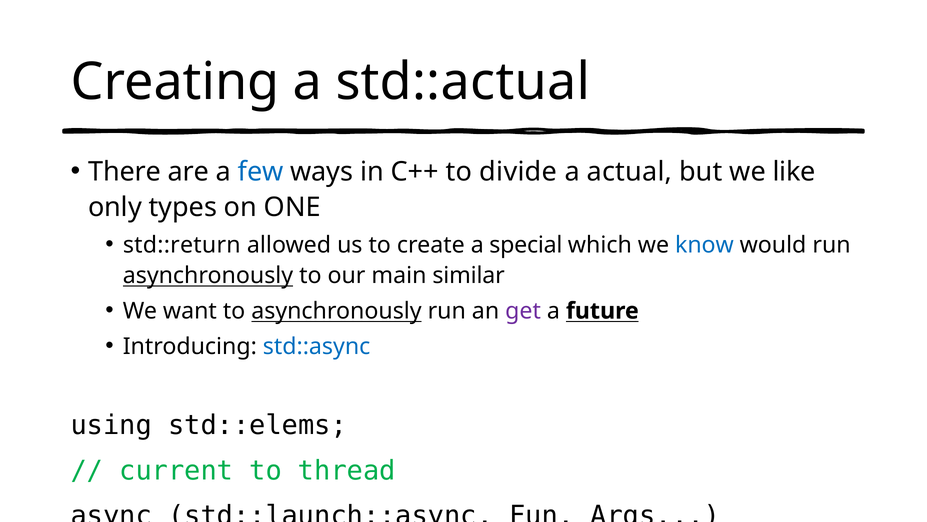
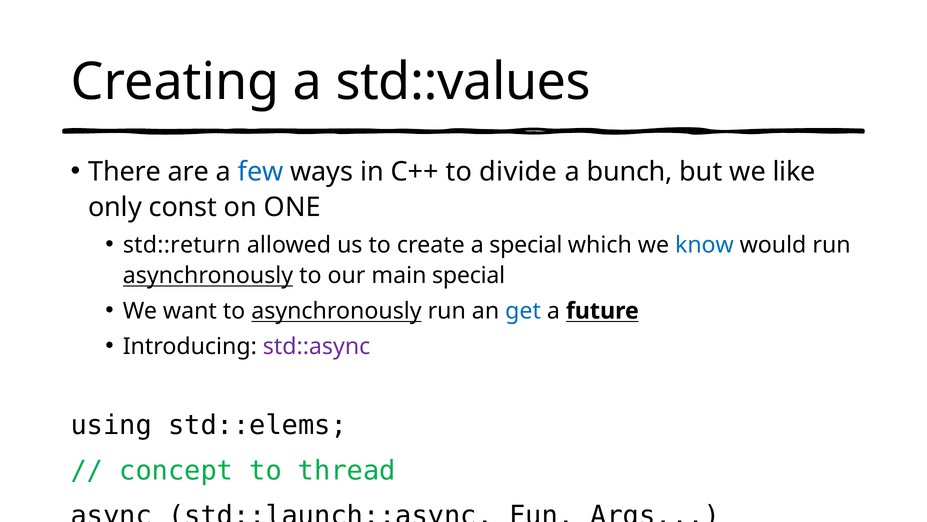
std::actual: std::actual -> std::values (463, 82)
actual: actual -> bunch (630, 172)
types: types -> const (183, 207)
main similar: similar -> special (469, 275)
get colour: purple -> blue (523, 311)
std::async colour: blue -> purple (317, 346)
current: current -> concept (176, 470)
